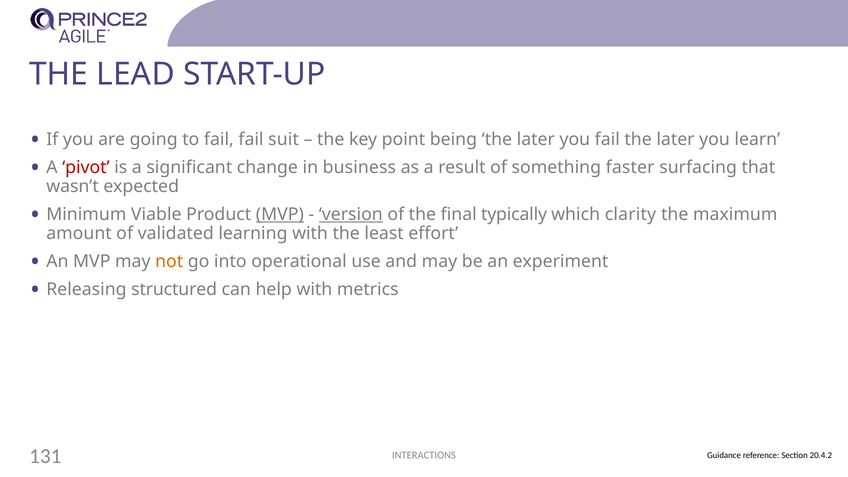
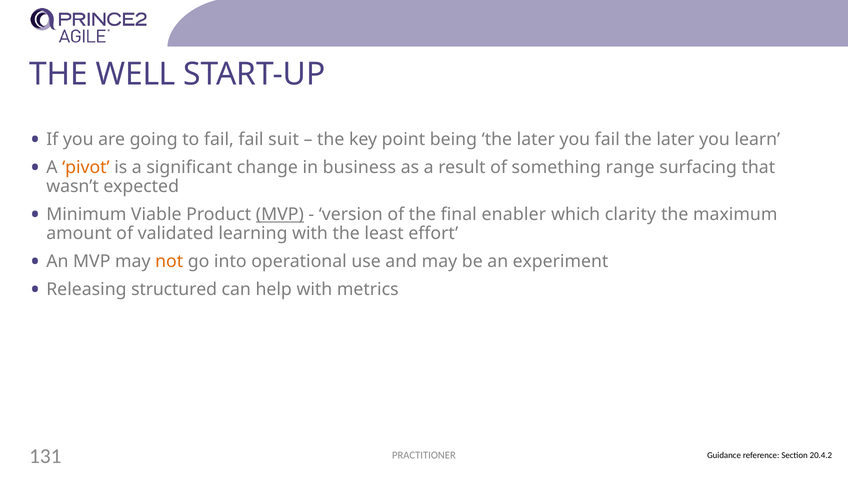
LEAD: LEAD -> WELL (136, 74)
pivot colour: red -> orange (86, 167)
faster: faster -> range (630, 167)
version underline: present -> none (351, 214)
typically: typically -> enabler (514, 214)
INTERACTIONS: INTERACTIONS -> PRACTITIONER (424, 455)
